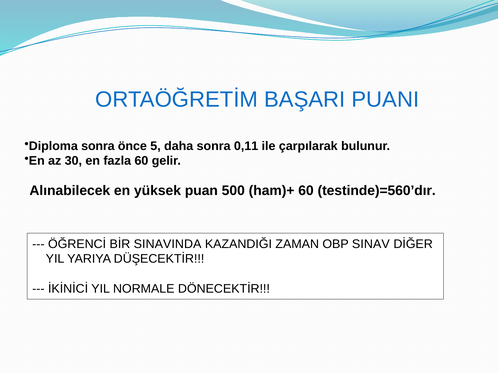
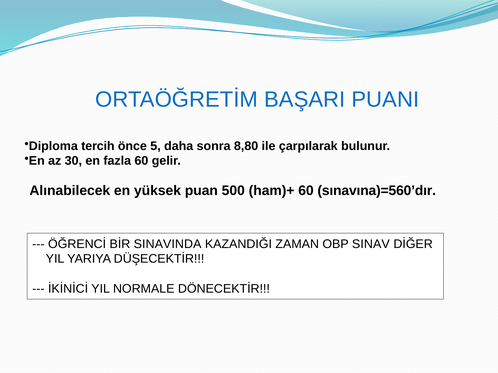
Diploma sonra: sonra -> tercih (98, 146)
0,11: 0,11 -> 8,80 (246, 146)
testinde)=560’dır: testinde)=560’dır -> sınavına)=560’dır (377, 191)
